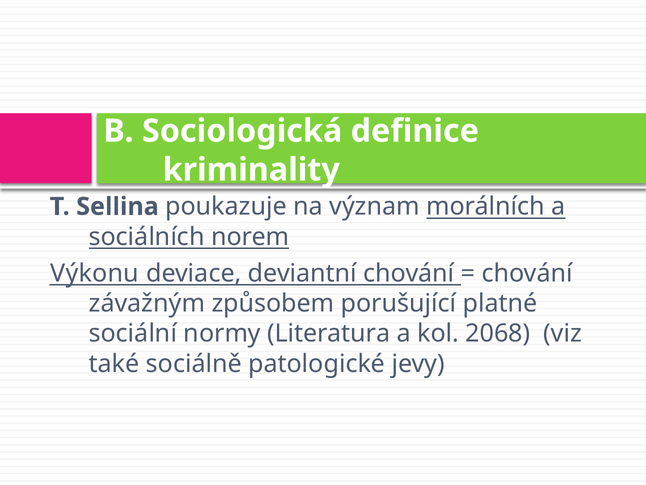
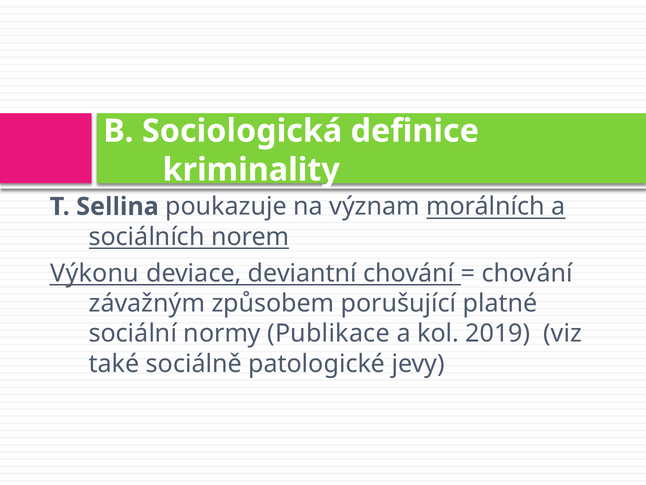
Literatura: Literatura -> Publikace (329, 333)
2068: 2068 -> 2019 (498, 333)
